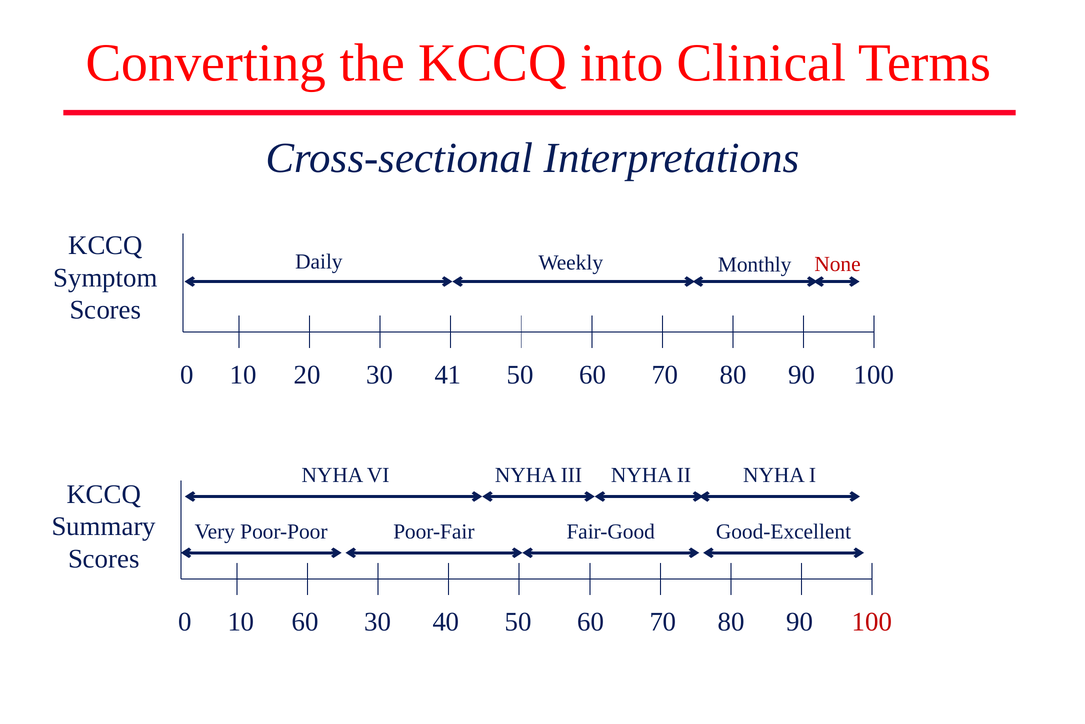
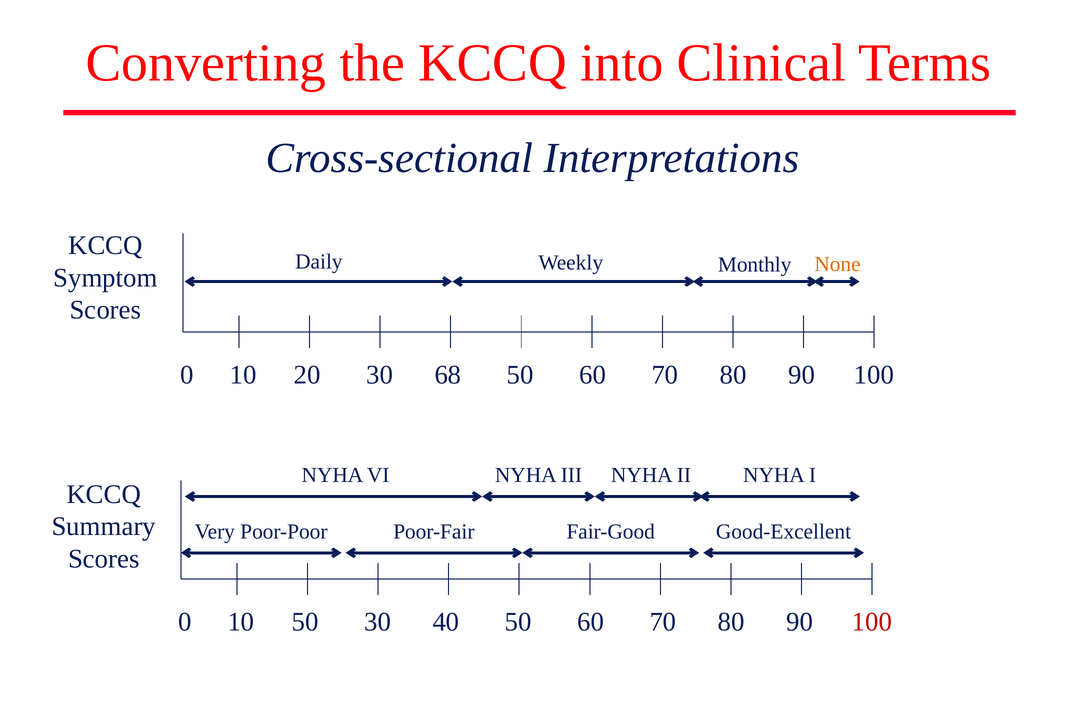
None colour: red -> orange (838, 264)
41: 41 -> 68 (448, 374)
0 60: 60 -> 50 (305, 621)
